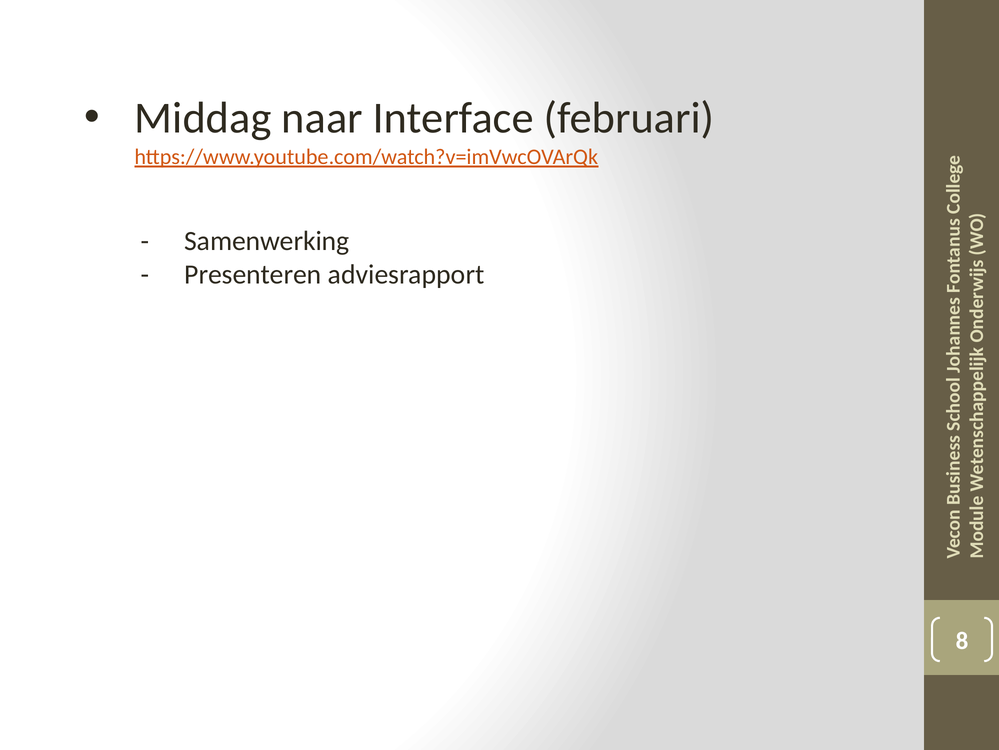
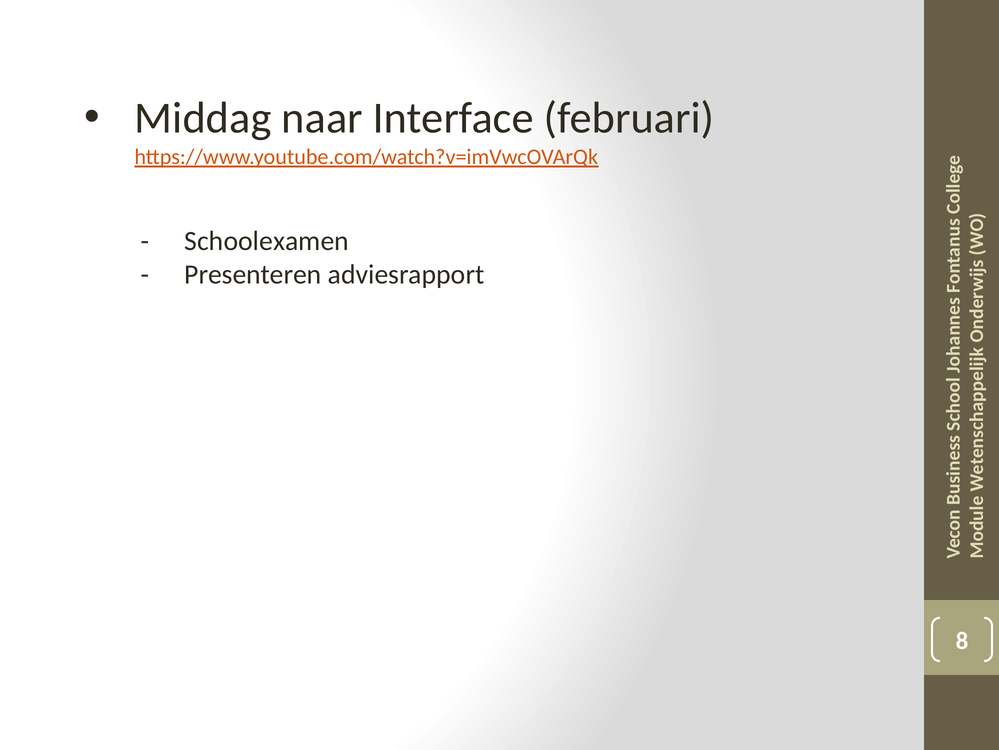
Samenwerking: Samenwerking -> Schoolexamen (267, 241)
